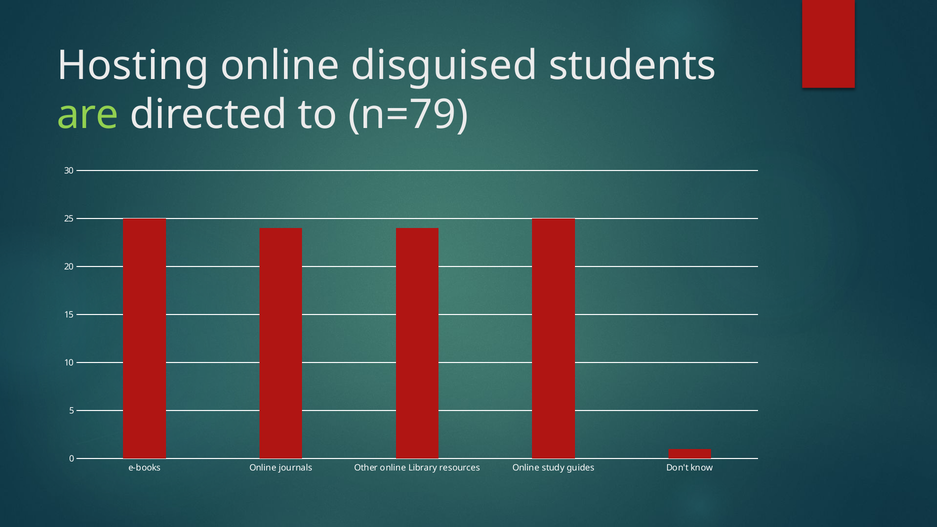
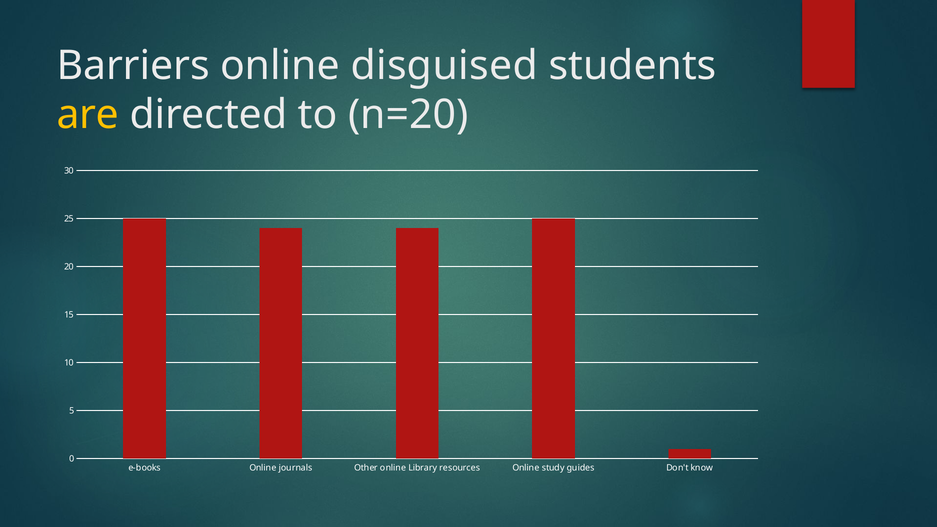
Hosting: Hosting -> Barriers (133, 66)
are colour: light green -> yellow (88, 115)
n=79: n=79 -> n=20 (408, 115)
